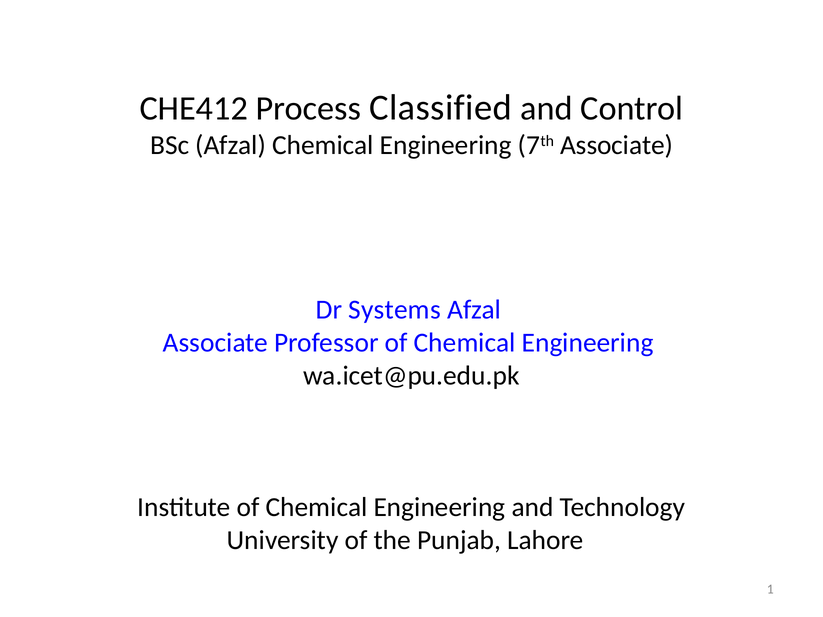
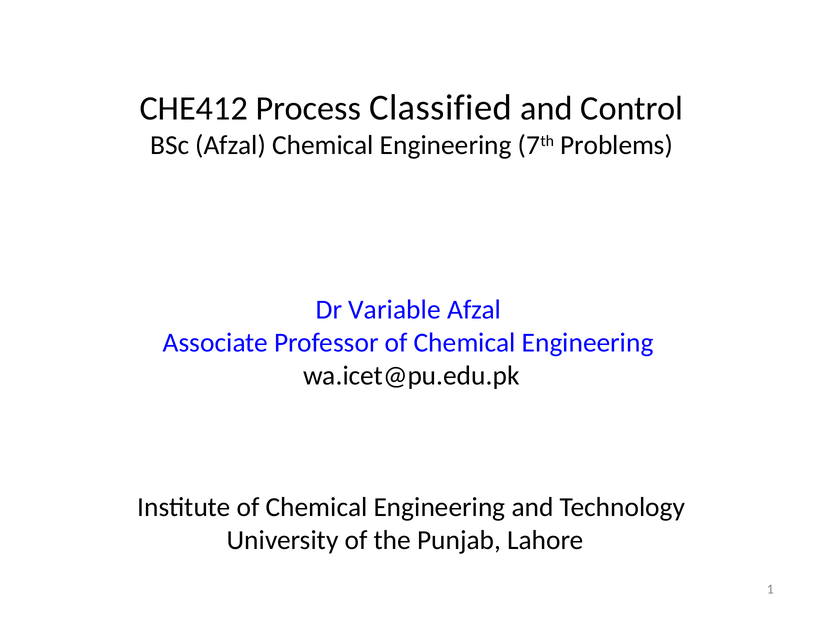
7th Associate: Associate -> Problems (617, 145)
Systems: Systems -> Variable (395, 310)
